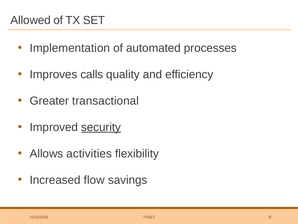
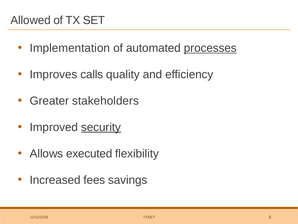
processes underline: none -> present (210, 48)
transactional: transactional -> stakeholders (105, 101)
activities: activities -> executed (89, 153)
flow: flow -> fees (94, 180)
